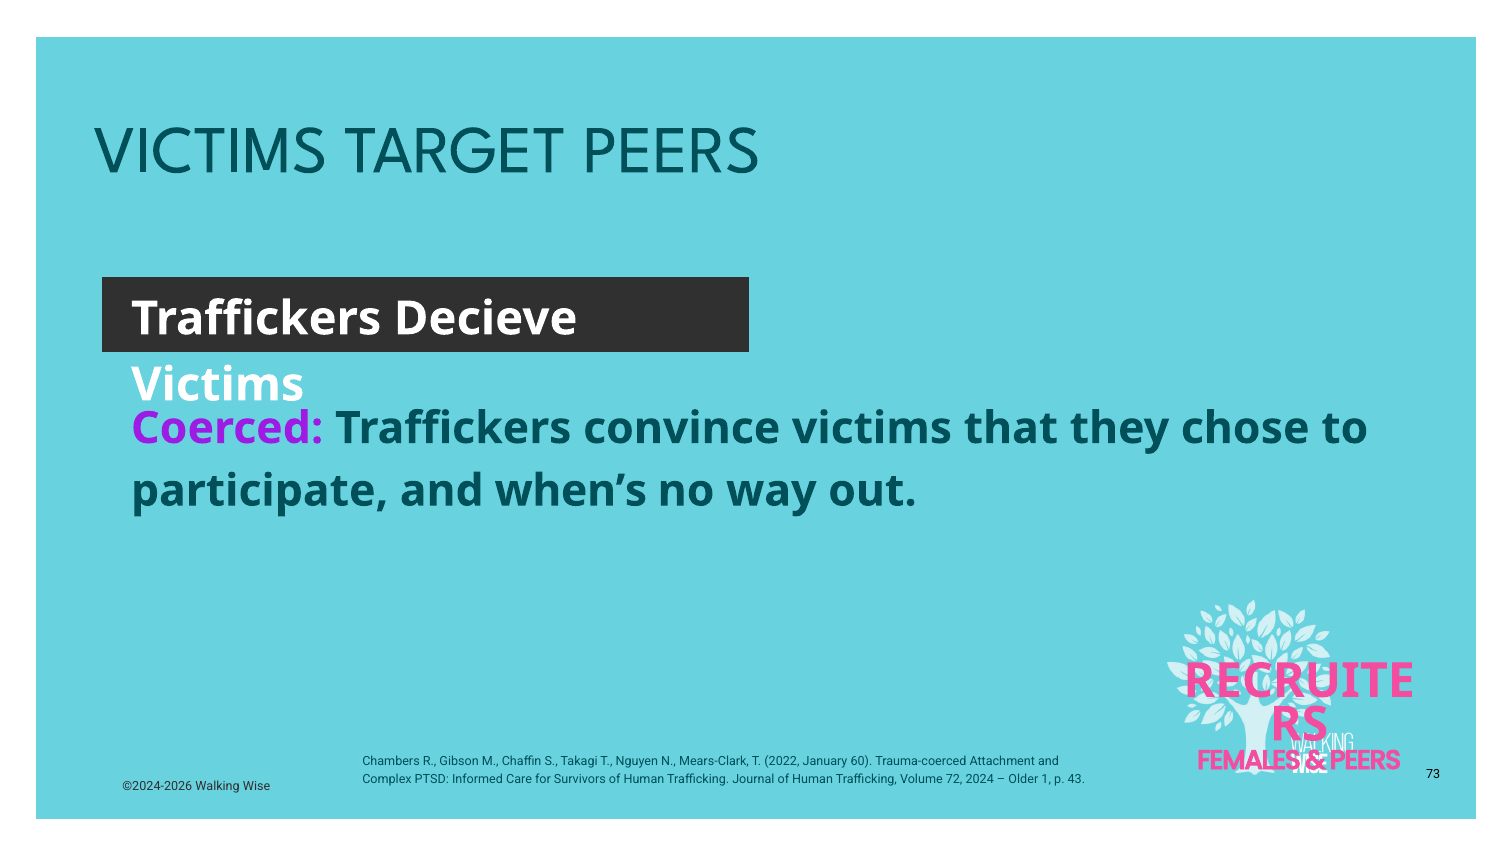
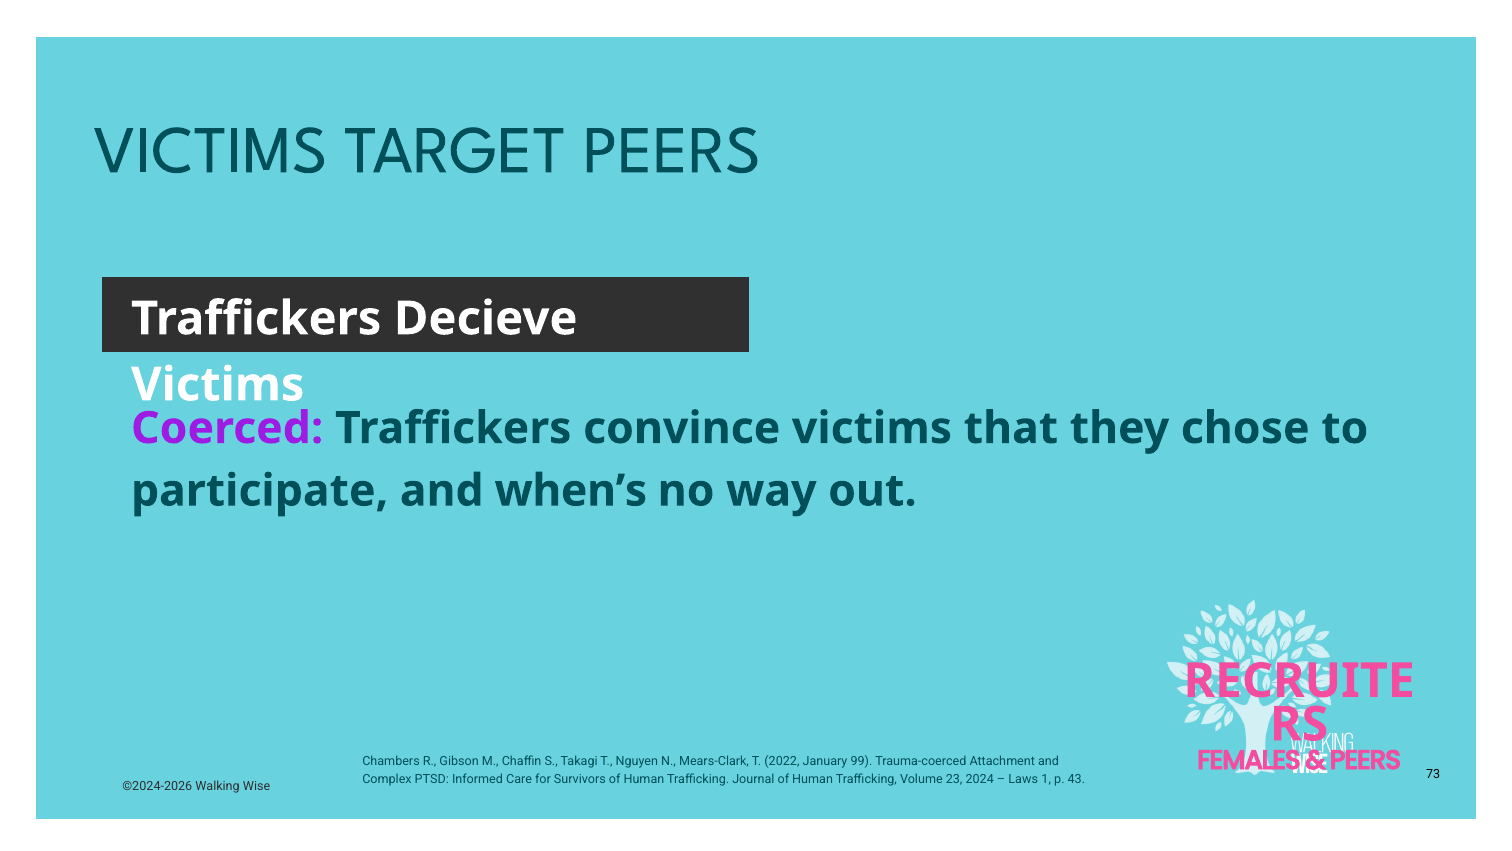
60: 60 -> 99 (861, 761)
72: 72 -> 23 (954, 779)
Older: Older -> Laws (1023, 779)
